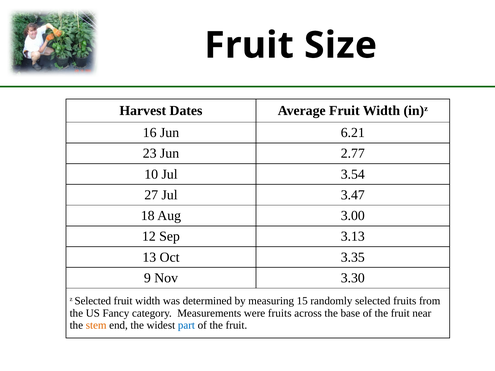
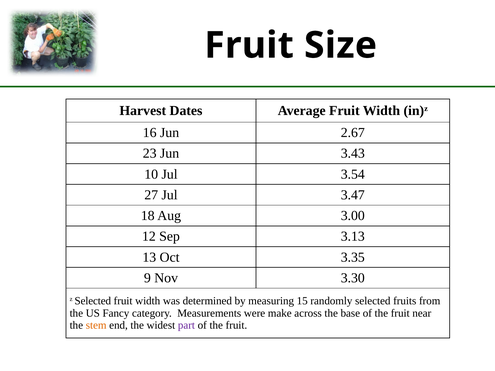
6.21: 6.21 -> 2.67 (353, 133)
2.77: 2.77 -> 3.43 (353, 154)
were fruits: fruits -> make (280, 313)
part colour: blue -> purple (186, 326)
